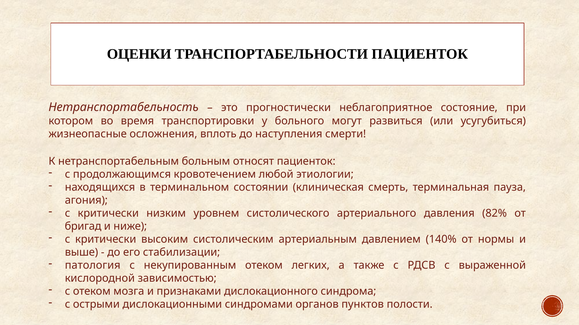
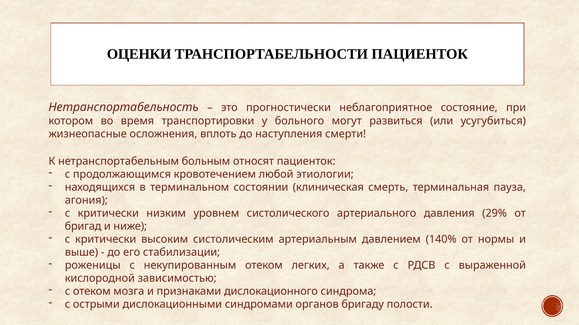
82%: 82% -> 29% (495, 214)
патология: патология -> роженицы (93, 266)
пунктов: пунктов -> бригаду (363, 305)
